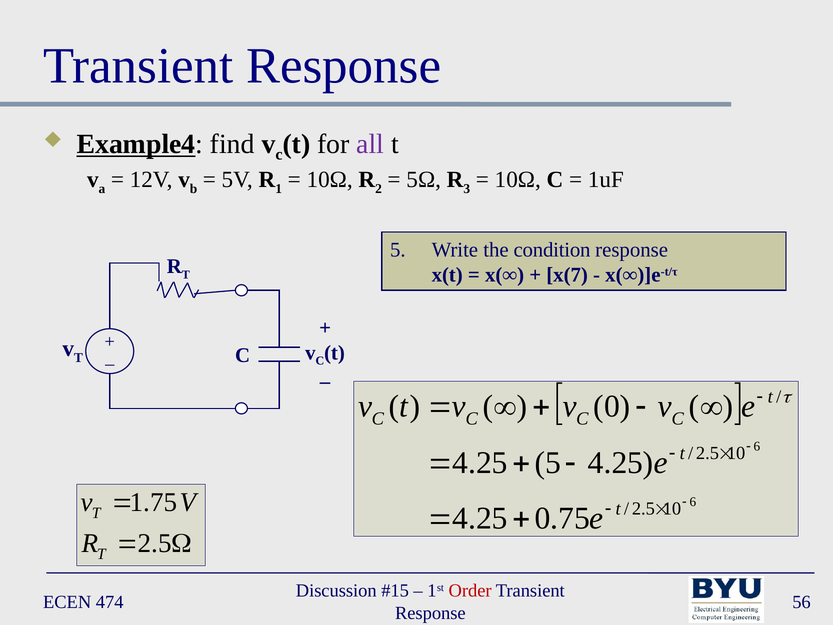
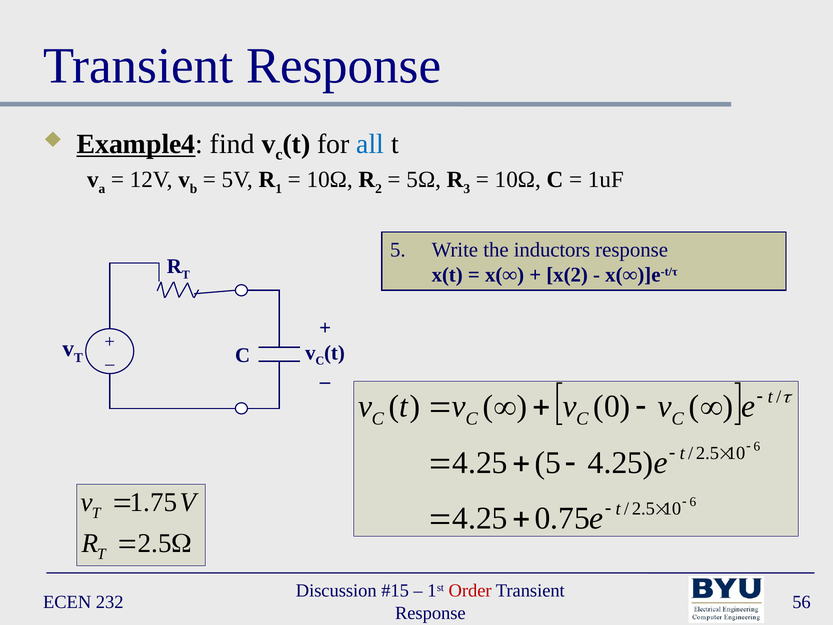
all colour: purple -> blue (370, 144)
condition: condition -> inductors (552, 250)
x(7: x(7 -> x(2 (567, 275)
474: 474 -> 232 (110, 602)
